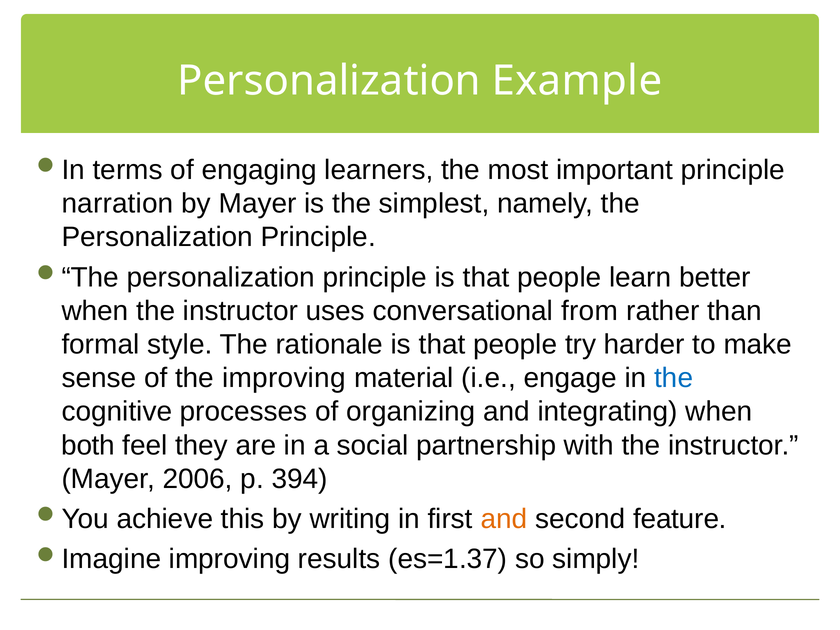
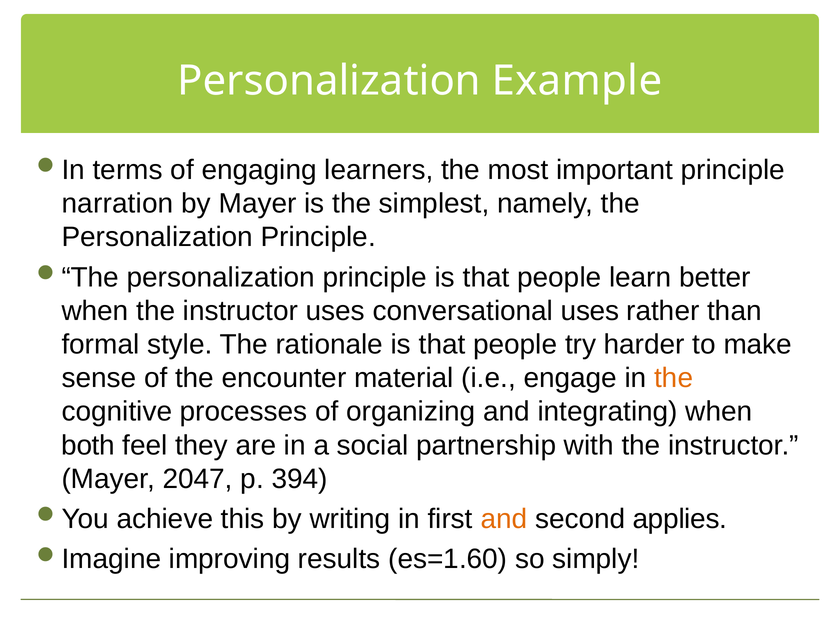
conversational from: from -> uses (590, 311)
the improving: improving -> encounter (284, 378)
the colour: blue -> orange (674, 378)
2006: 2006 -> 2047 (198, 479)
feature: feature -> applies (680, 519)
es=1.37: es=1.37 -> es=1.60 (448, 559)
